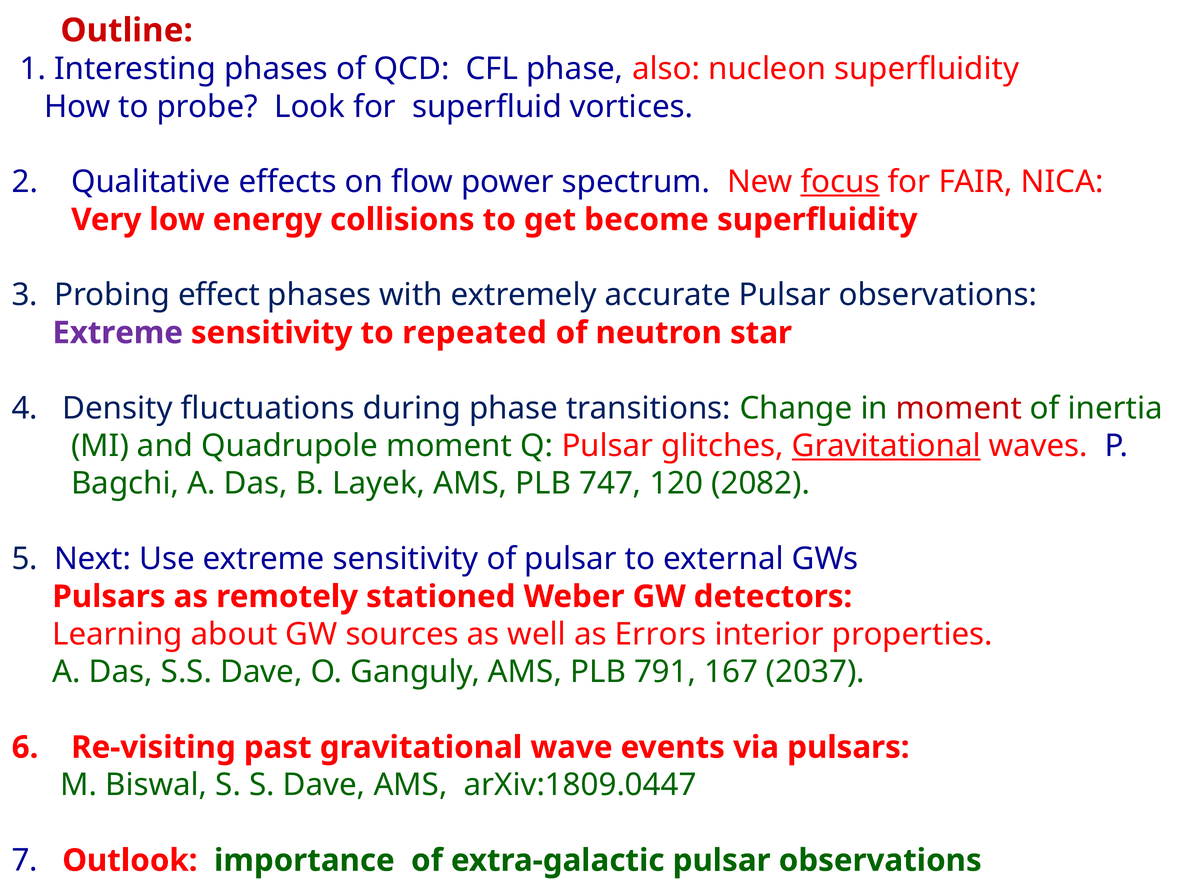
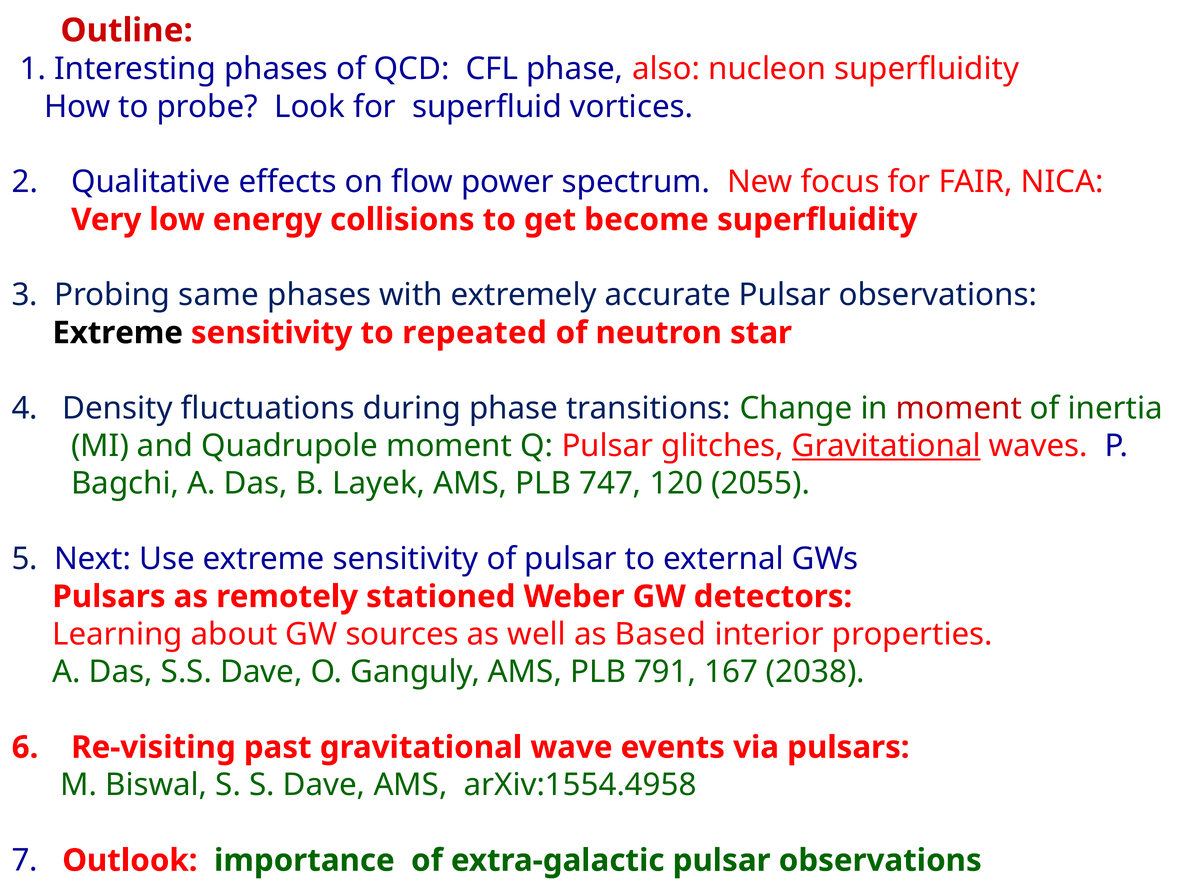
focus underline: present -> none (840, 182)
effect: effect -> same (219, 295)
Extreme colour: purple -> black (118, 333)
2082: 2082 -> 2055 (761, 483)
Errors: Errors -> Based (660, 634)
2037: 2037 -> 2038 (815, 672)
arXiv:1809.0447: arXiv:1809.0447 -> arXiv:1554.4958 (580, 785)
